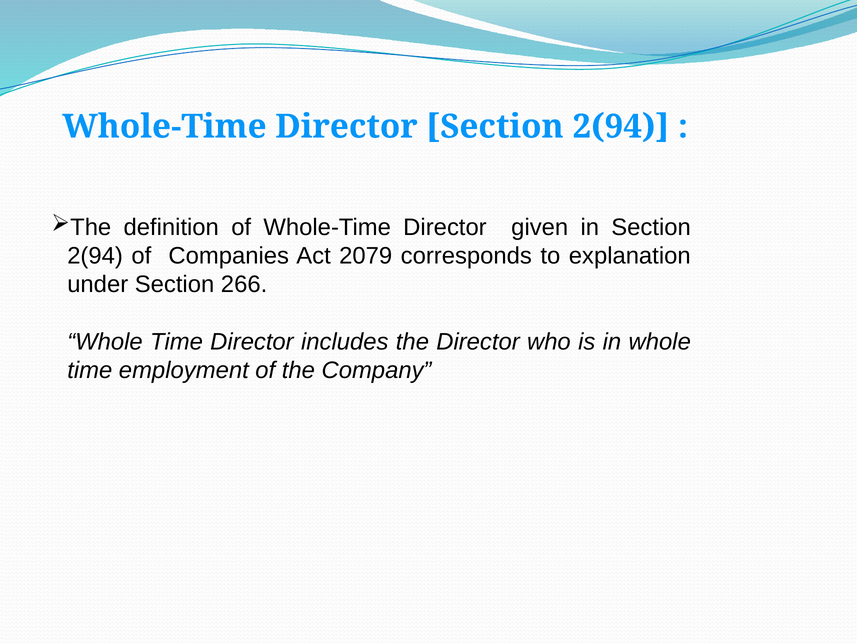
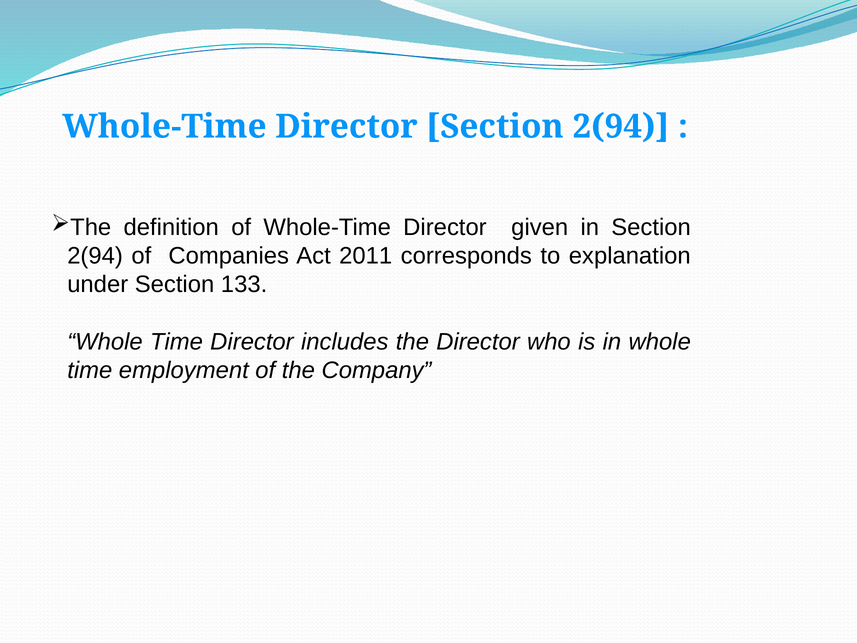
2079: 2079 -> 2011 (366, 256)
266: 266 -> 133 (244, 284)
